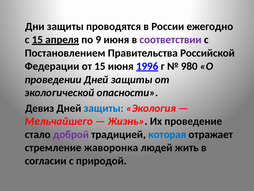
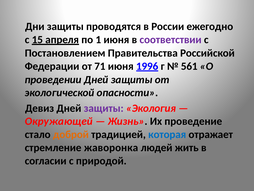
9: 9 -> 1 (98, 40)
от 15: 15 -> 71 (100, 66)
980: 980 -> 561 (189, 66)
защиты colour: blue -> purple (104, 108)
Мельчайшего: Мельчайшего -> Окружающей (59, 121)
доброй colour: purple -> orange (71, 134)
